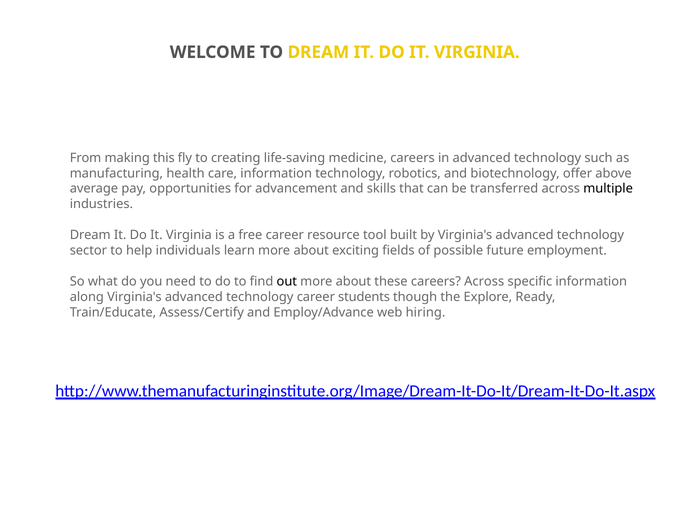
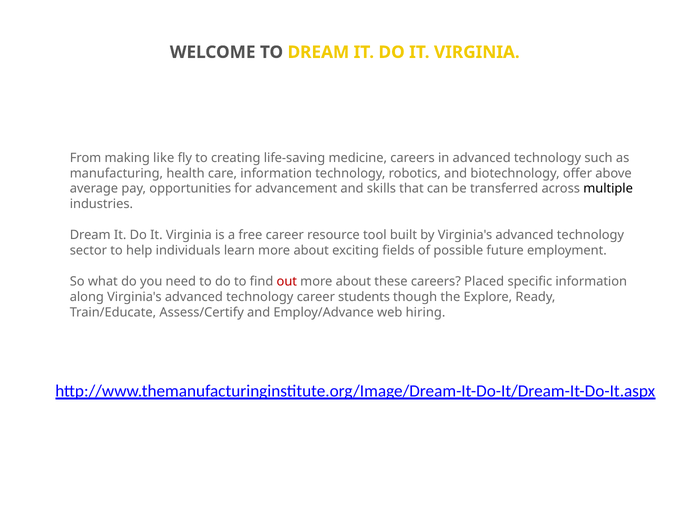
this: this -> like (164, 158)
out colour: black -> red (287, 282)
careers Across: Across -> Placed (484, 282)
